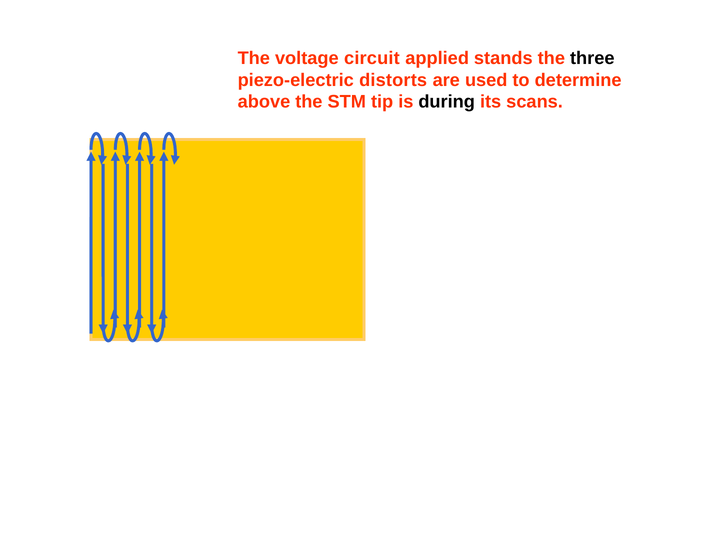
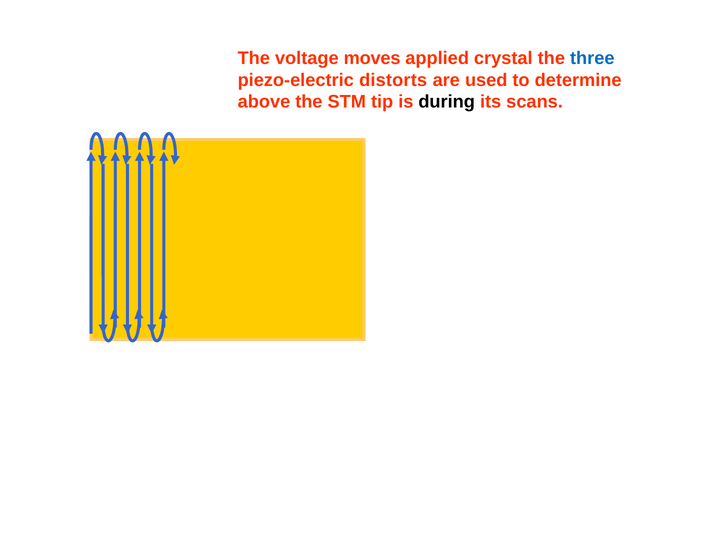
circuit: circuit -> moves (372, 58)
stands: stands -> crystal (503, 58)
three colour: black -> blue (592, 58)
